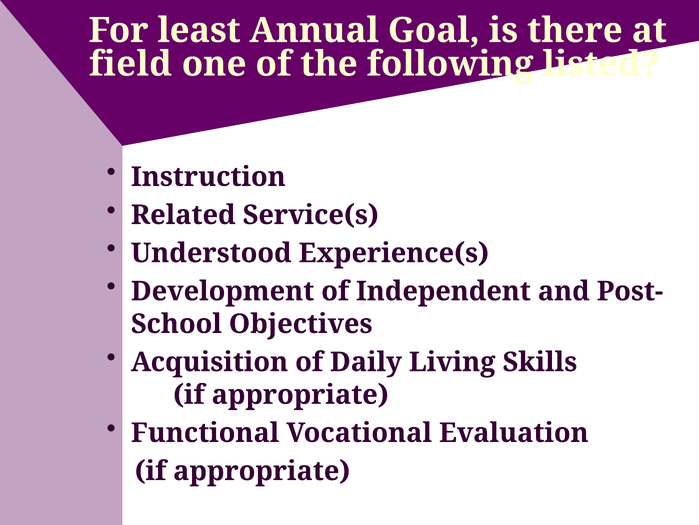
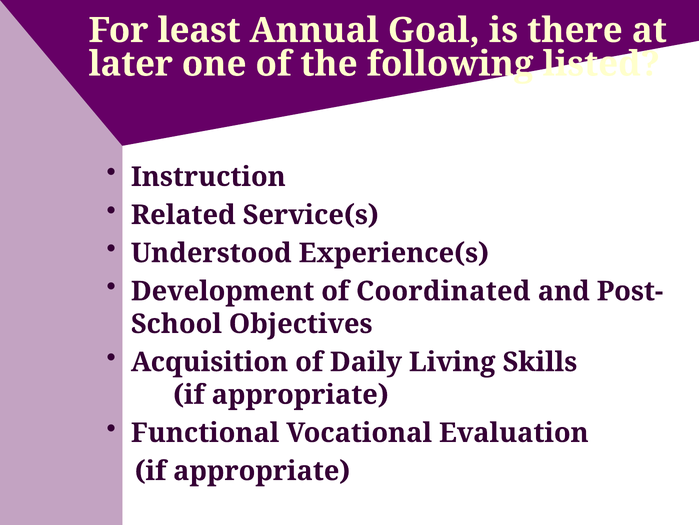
field: field -> later (131, 64)
Independent: Independent -> Coordinated (443, 291)
